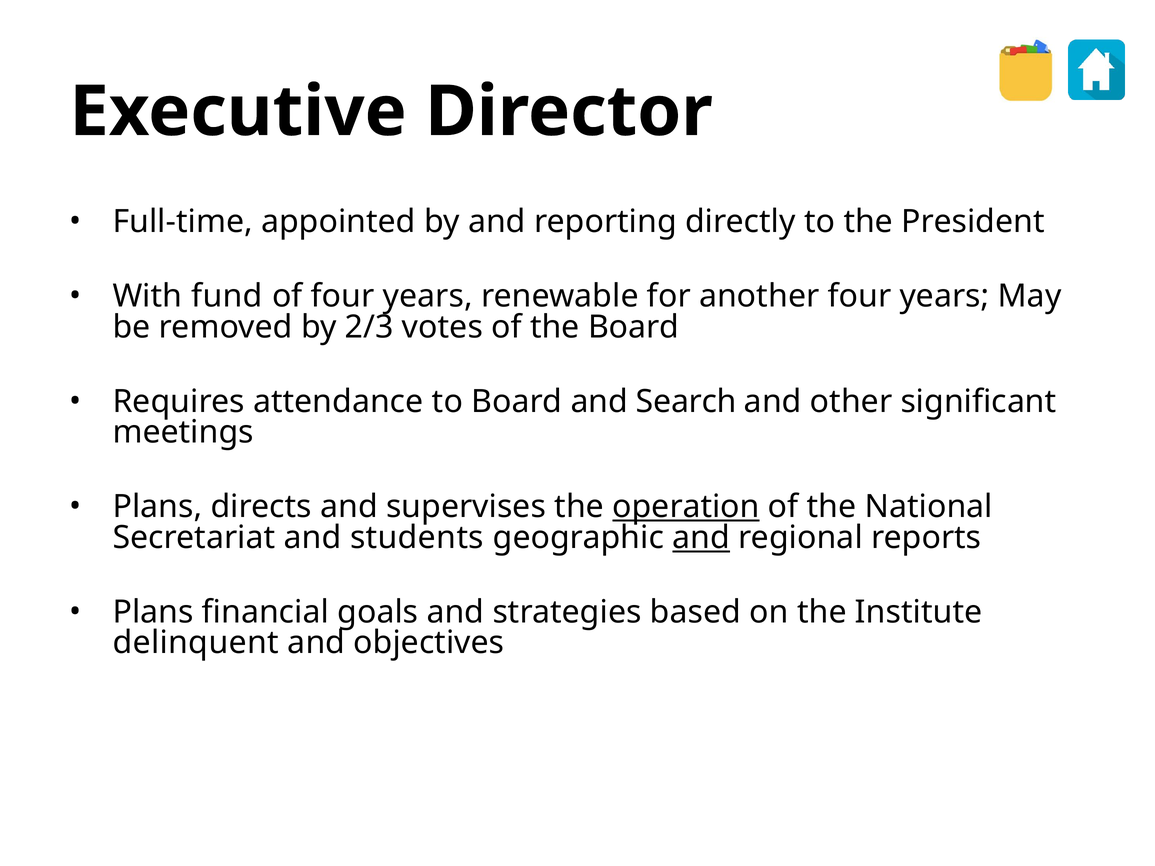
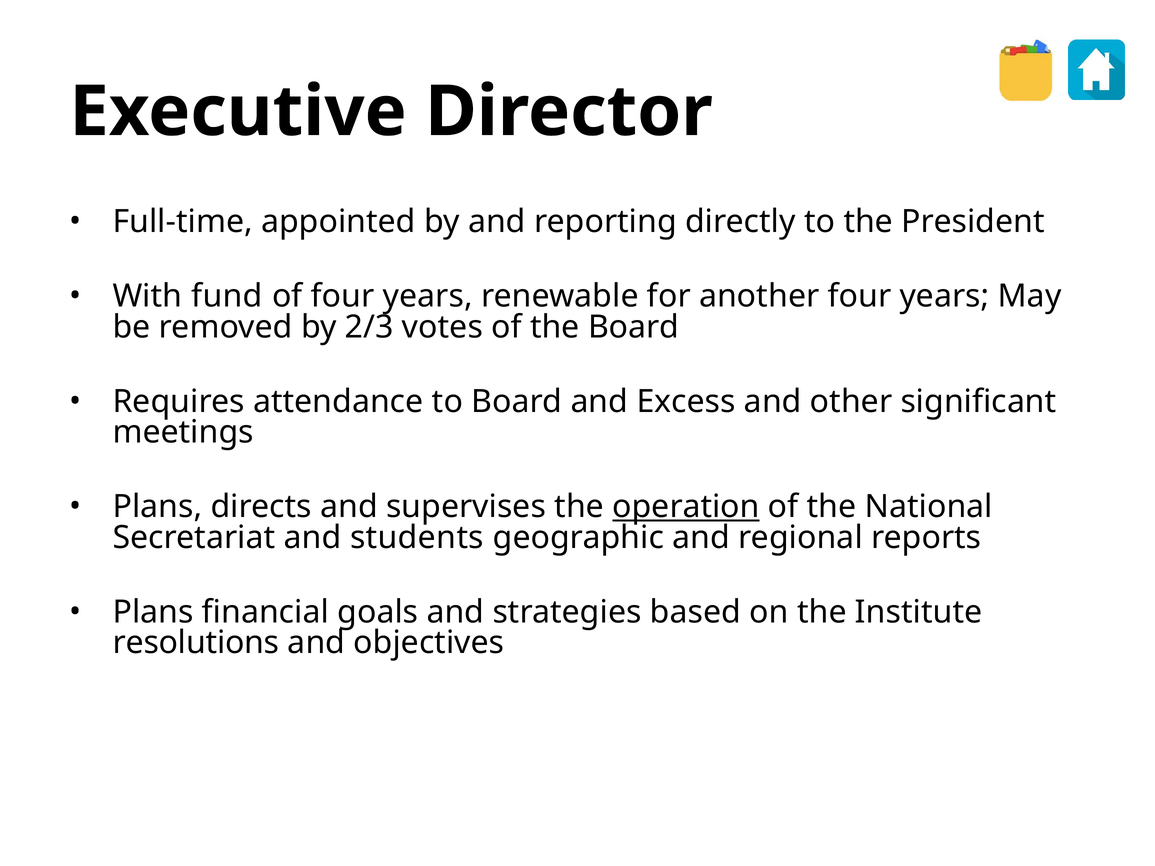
Search: Search -> Excess (686, 402)
and underline: present -> none (701, 538)
delinquent: delinquent -> resolutions (196, 643)
